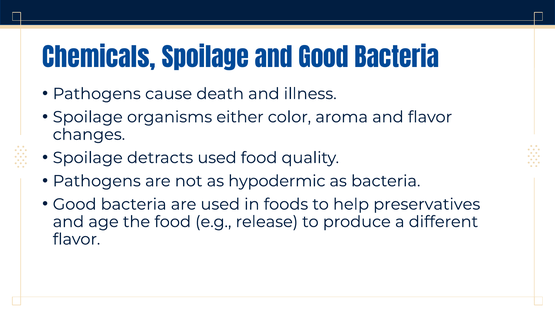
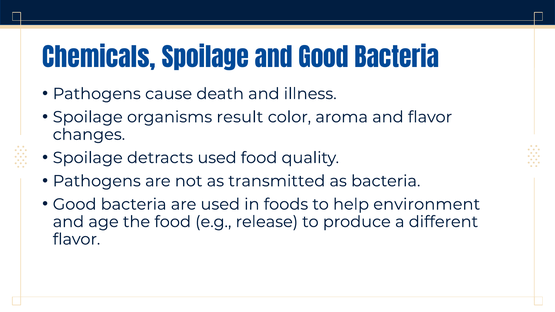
either: either -> result (240, 117)
hypodermic: hypodermic -> transmitted (277, 181)
preservatives: preservatives -> environment (427, 204)
